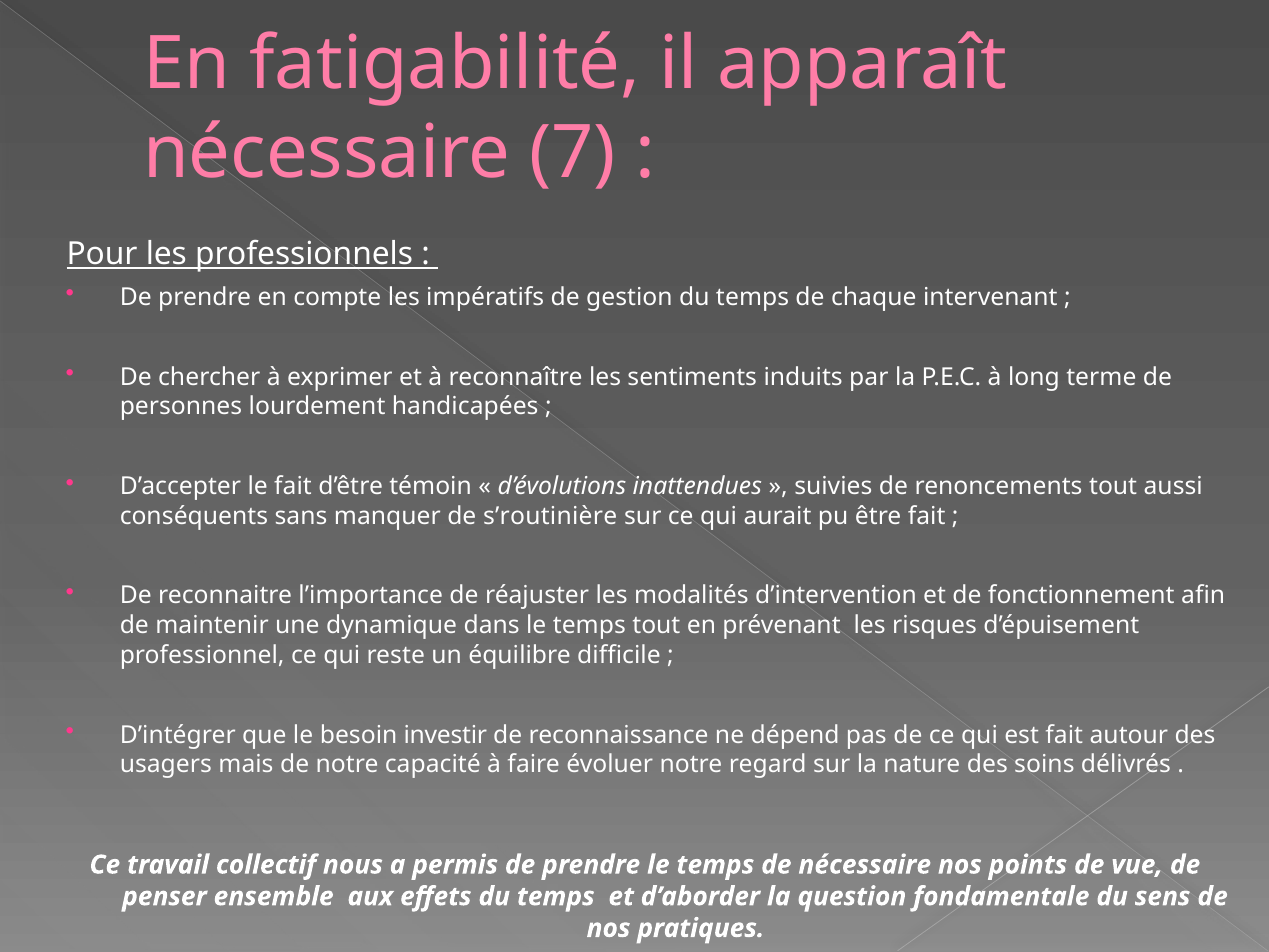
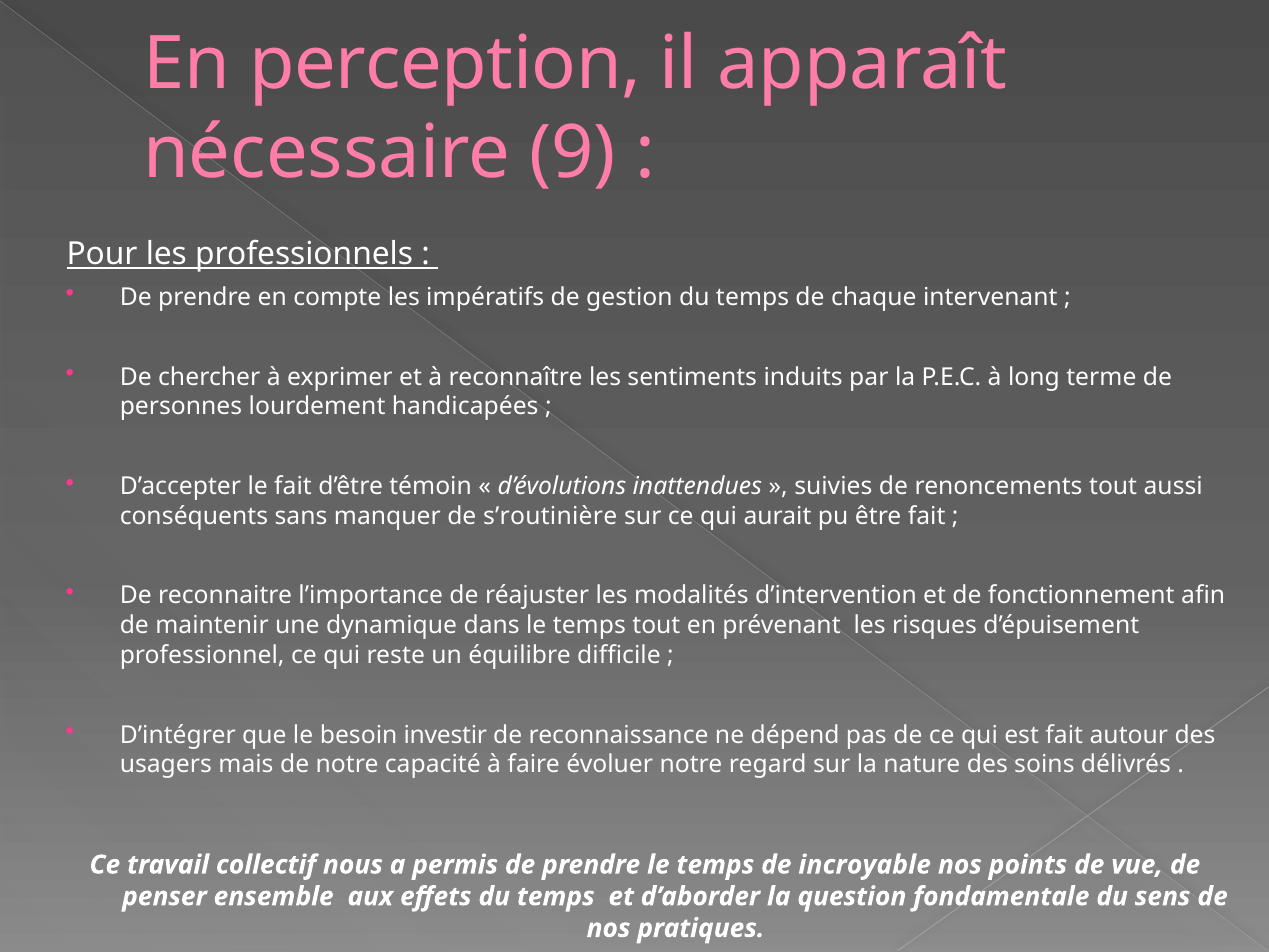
fatigabilité: fatigabilité -> perception (445, 64)
7: 7 -> 9 (573, 153)
de nécessaire: nécessaire -> incroyable (865, 865)
